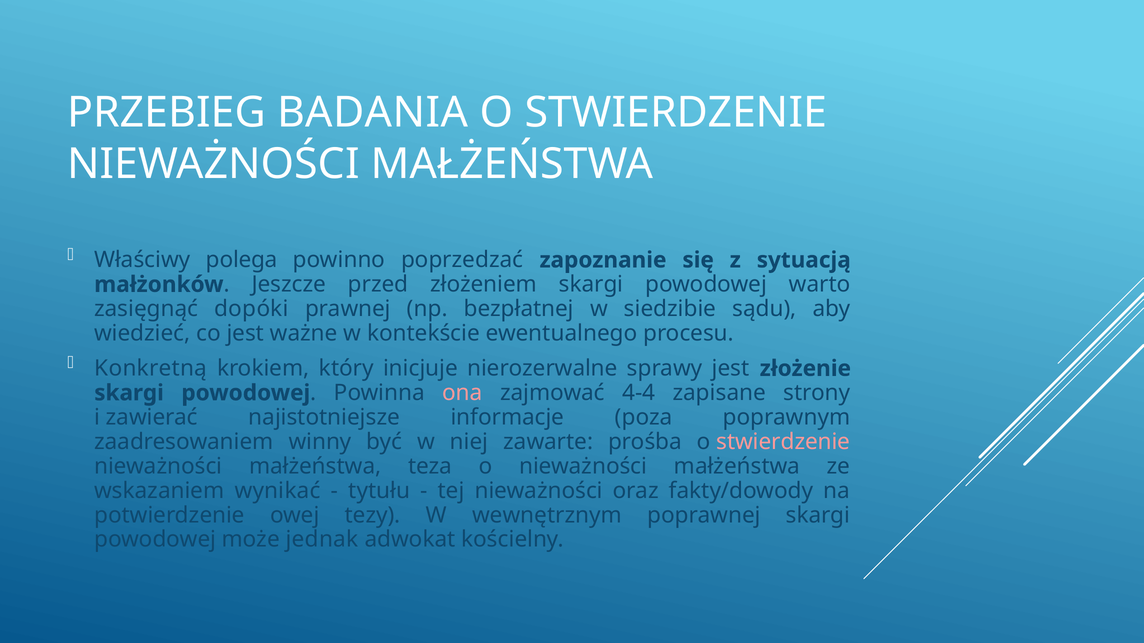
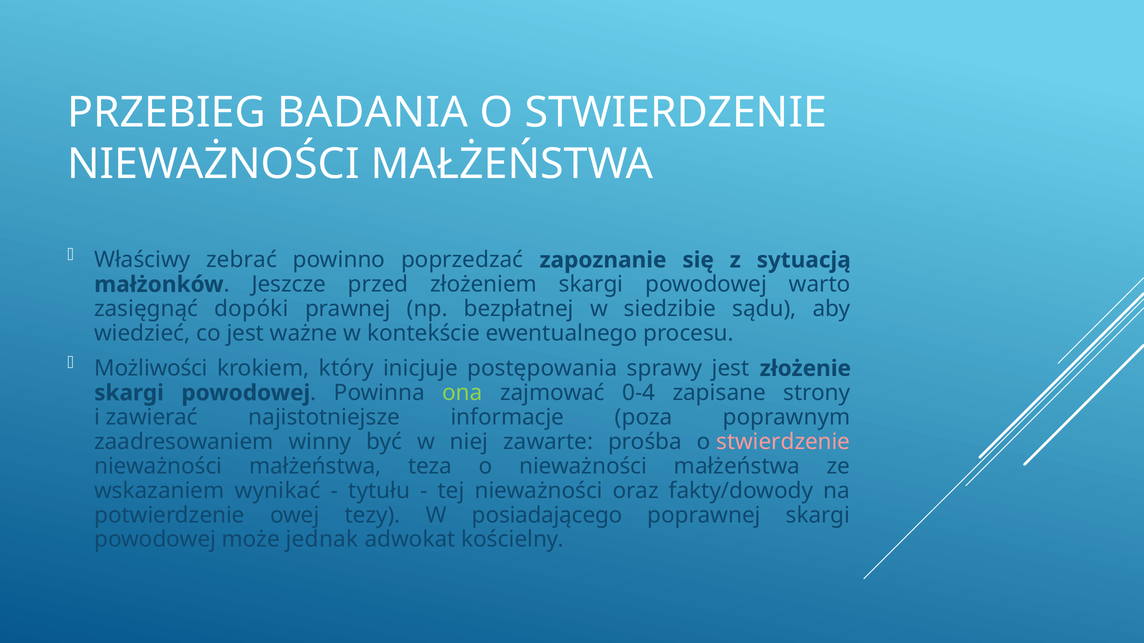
polega: polega -> zebrać (242, 260)
Konkretną: Konkretną -> Możliwości (151, 369)
nierozerwalne: nierozerwalne -> postępowania (542, 369)
ona colour: pink -> light green (462, 393)
4-4: 4-4 -> 0-4 (639, 393)
wewnętrznym: wewnętrznym -> posiadającego (547, 515)
